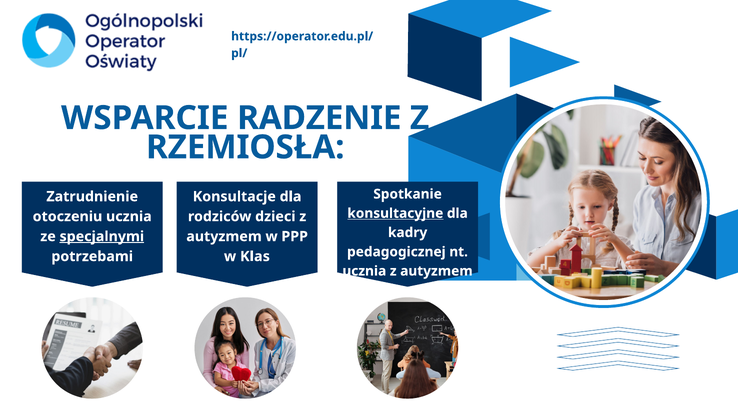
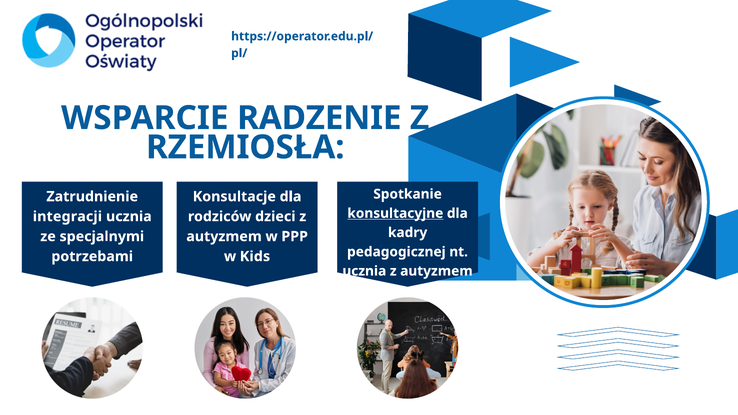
otoczeniu: otoczeniu -> integracji (67, 217)
specjalnymi underline: present -> none (102, 237)
Klas: Klas -> Kids (255, 257)
